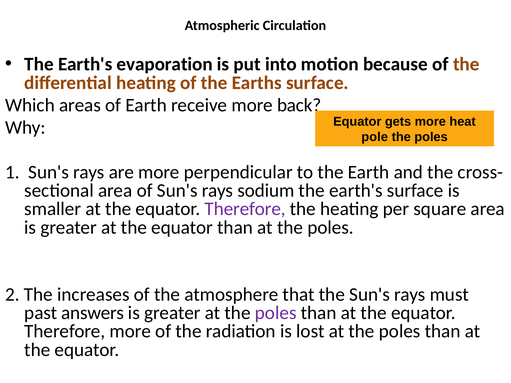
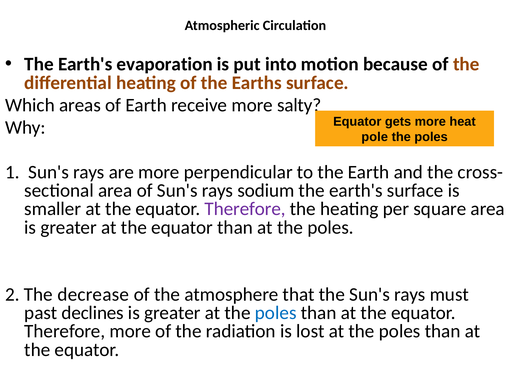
back: back -> salty (299, 105)
increases: increases -> decrease (93, 295)
answers: answers -> declines (93, 313)
poles colour: purple -> blue (276, 313)
